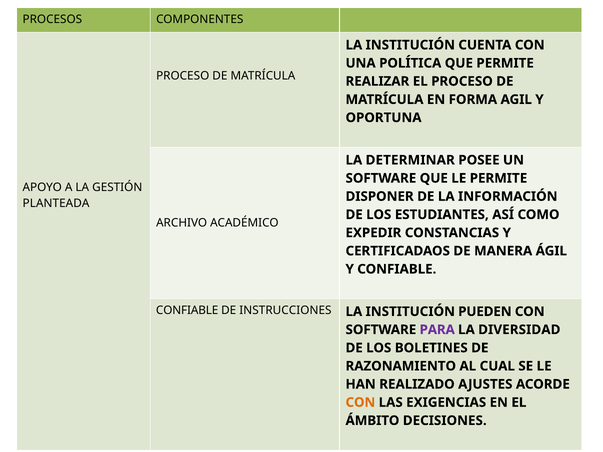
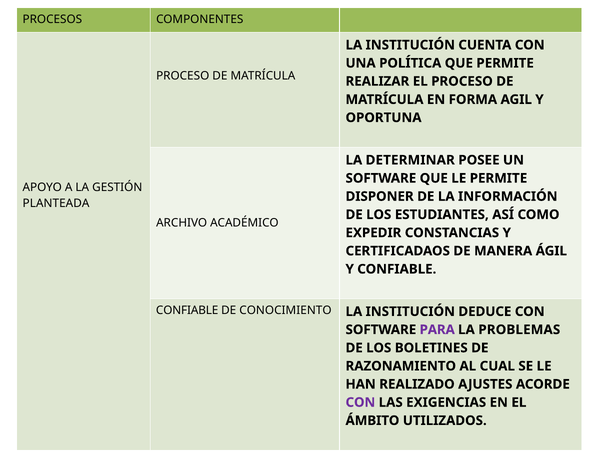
INSTRUCCIONES: INSTRUCCIONES -> CONOCIMIENTO (285, 311)
PUEDEN: PUEDEN -> DEDUCE (485, 312)
DIVERSIDAD: DIVERSIDAD -> PROBLEMAS (519, 330)
CON colour: orange -> purple (360, 403)
DECISIONES: DECISIONES -> UTILIZADOS (445, 421)
